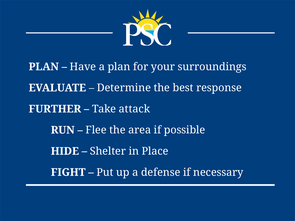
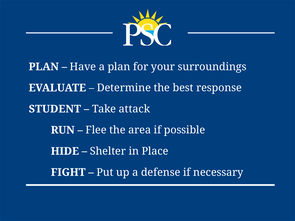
FURTHER: FURTHER -> STUDENT (55, 109)
